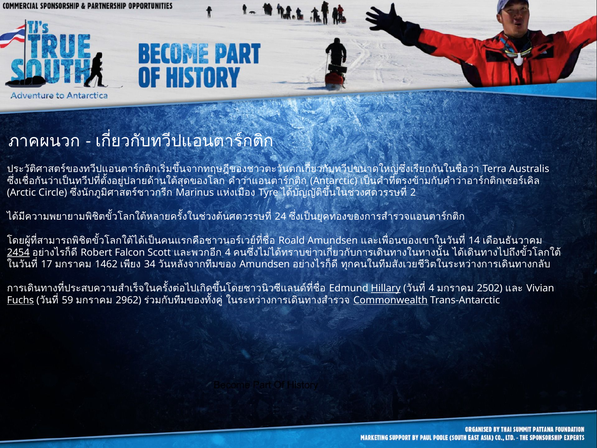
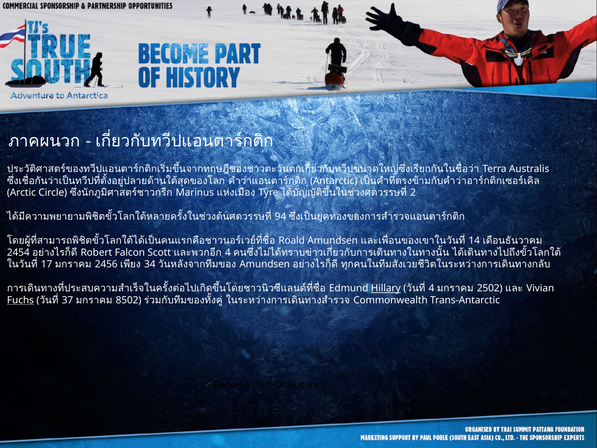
24: 24 -> 94 (281, 216)
2454 underline: present -> none (18, 252)
1462: 1462 -> 2456 (106, 264)
59: 59 -> 37 (67, 300)
2962: 2962 -> 8502 (129, 300)
Commonwealth underline: present -> none (390, 300)
